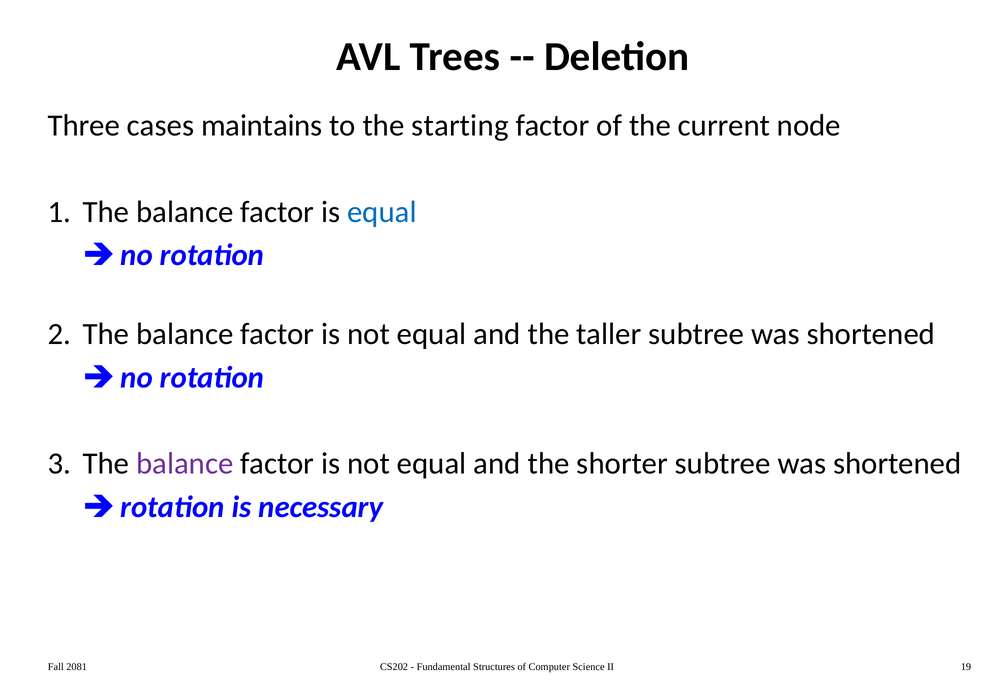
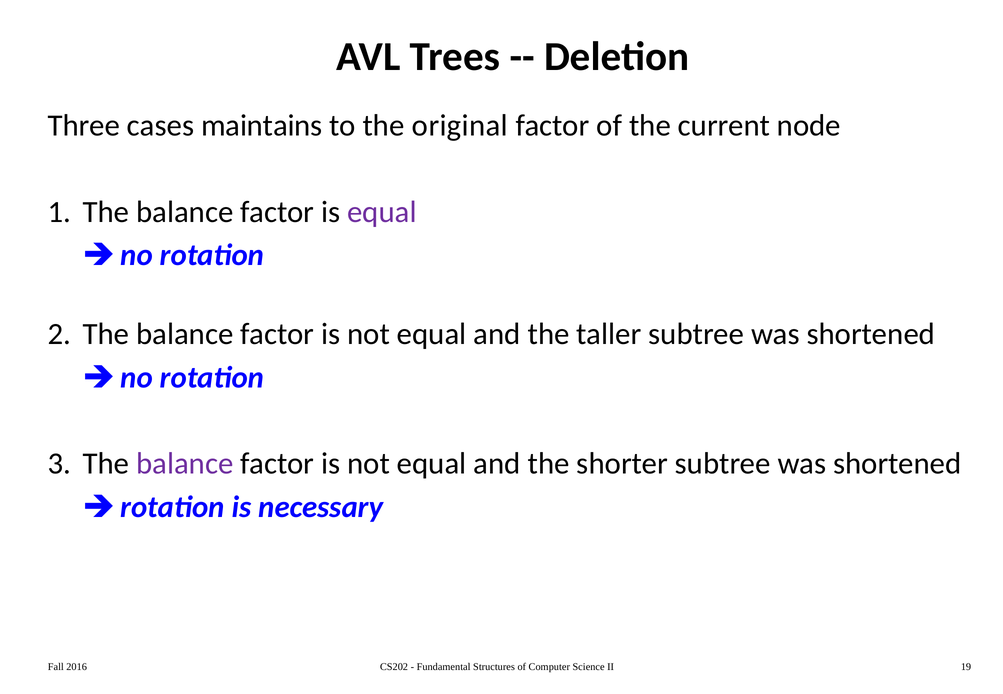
starting: starting -> original (460, 126)
equal colour: blue -> purple (382, 212)
2081: 2081 -> 2016 (77, 667)
